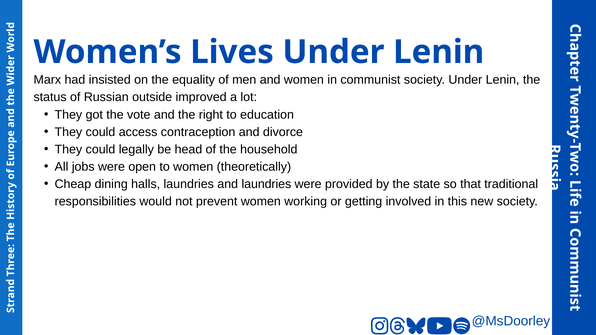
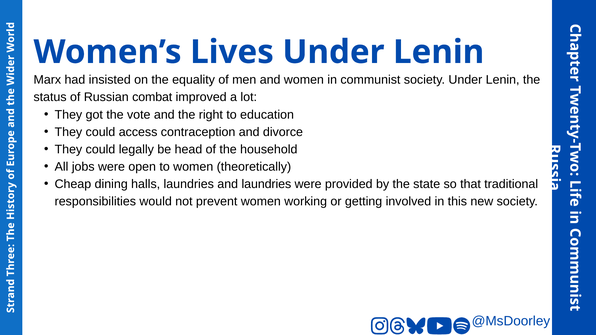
outside: outside -> combat (152, 97)
